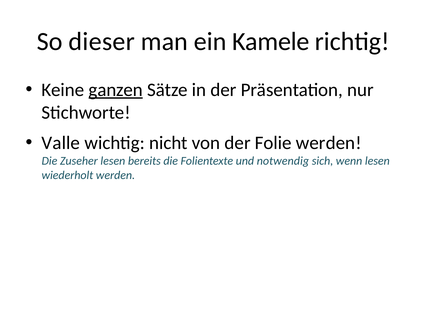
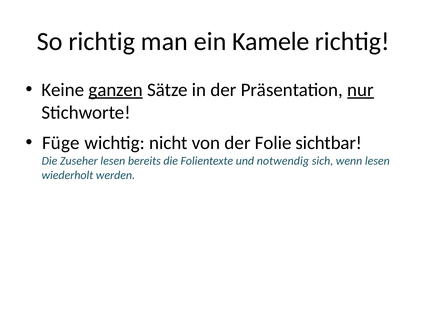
So dieser: dieser -> richtig (102, 41)
nur underline: none -> present (361, 90)
Valle: Valle -> Füge (61, 142)
Folie werden: werden -> sichtbar (329, 142)
